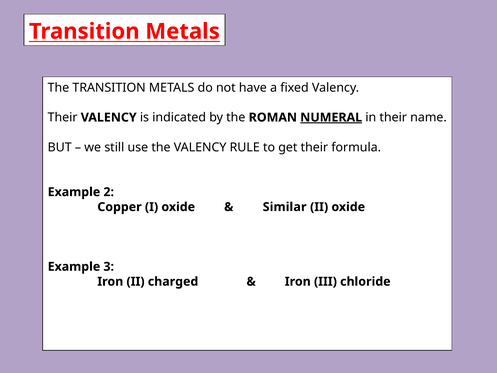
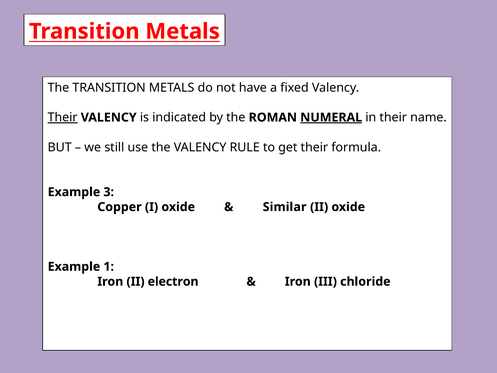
Their underline: none -> present (63, 117)
2: 2 -> 3 (109, 192)
3: 3 -> 1 (109, 266)
charged: charged -> electron (173, 281)
